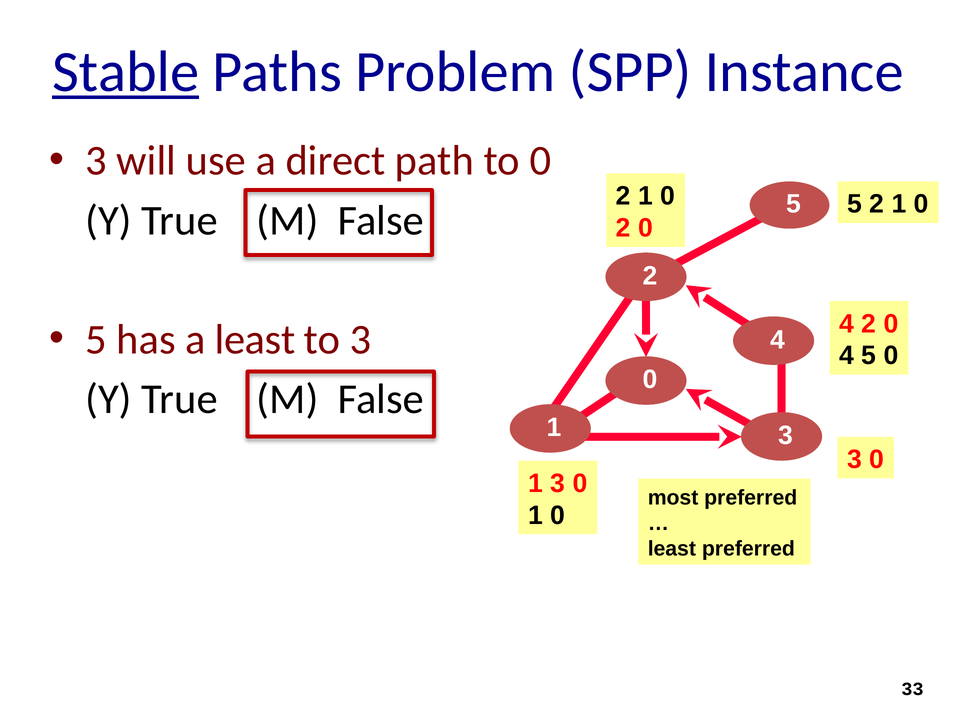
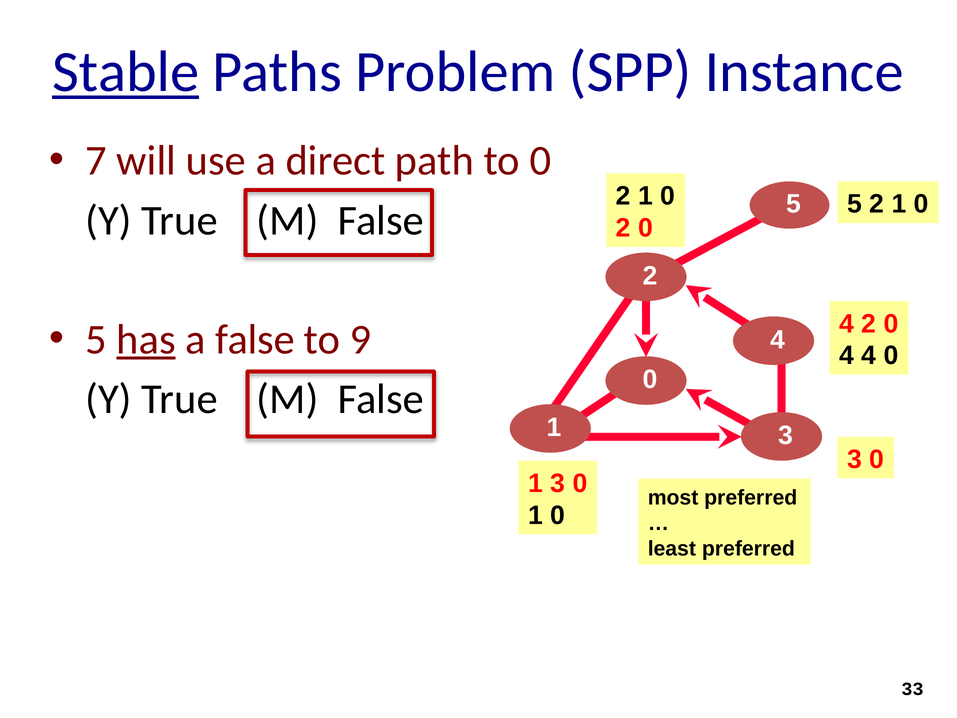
3: 3 -> 7 (96, 161)
has underline: none -> present (146, 340)
a least: least -> false (255, 340)
to 3: 3 -> 9 (361, 340)
4 5: 5 -> 4 (869, 356)
